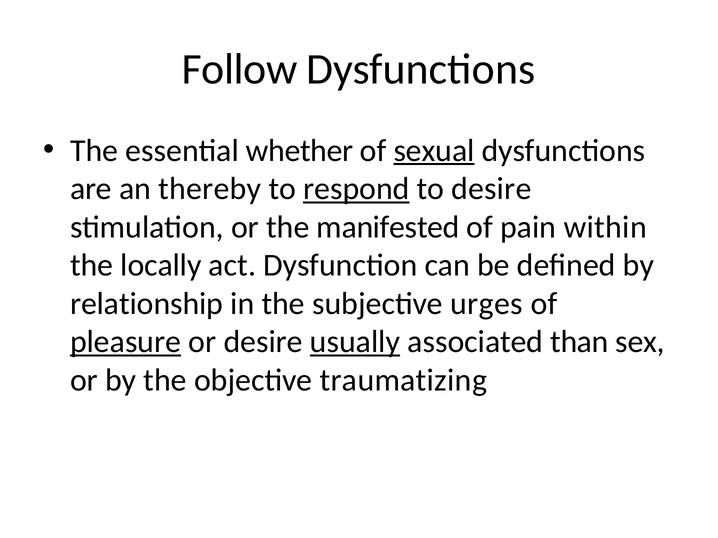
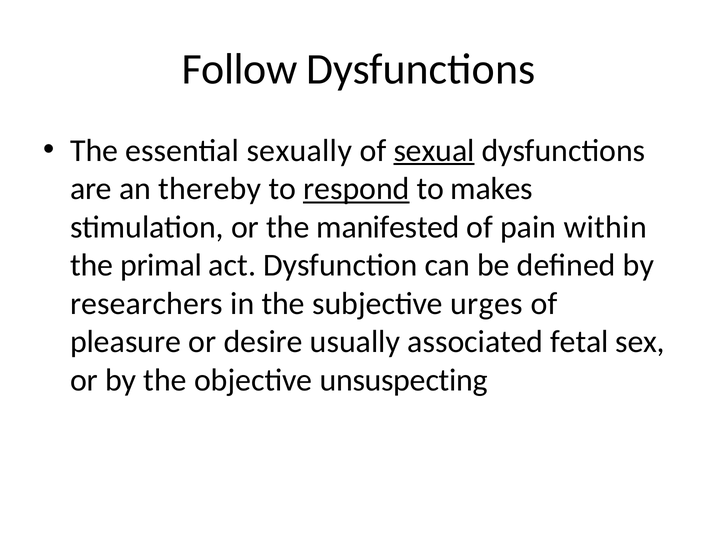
whether: whether -> sexually (299, 151)
to desire: desire -> makes (492, 189)
locally: locally -> primal (161, 266)
relationship: relationship -> researchers (146, 304)
pleasure underline: present -> none (126, 342)
usually underline: present -> none (355, 342)
than: than -> fetal (579, 342)
traumatizing: traumatizing -> unsuspecting (404, 380)
